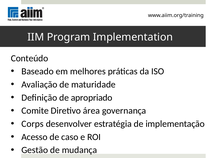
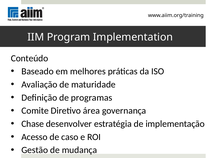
apropriado: apropriado -> programas (92, 98)
Corps: Corps -> Chase (33, 124)
